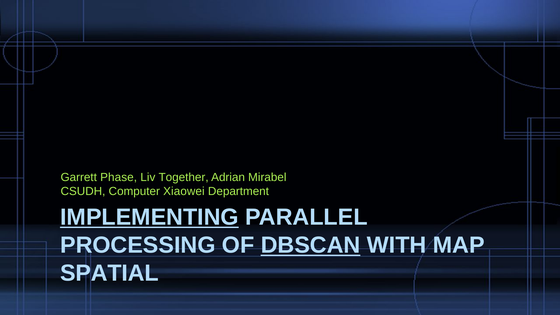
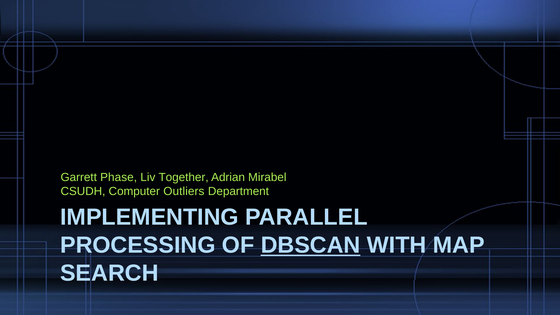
Xiaowei: Xiaowei -> Outliers (184, 191)
IMPLEMENTING underline: present -> none (149, 217)
SPATIAL: SPATIAL -> SEARCH (109, 273)
